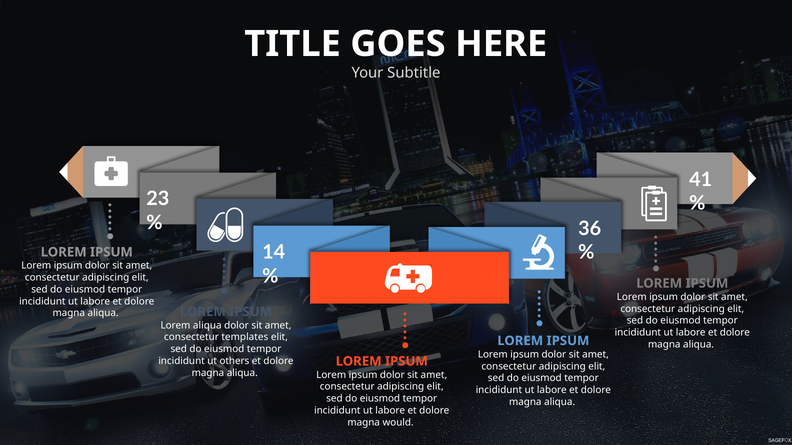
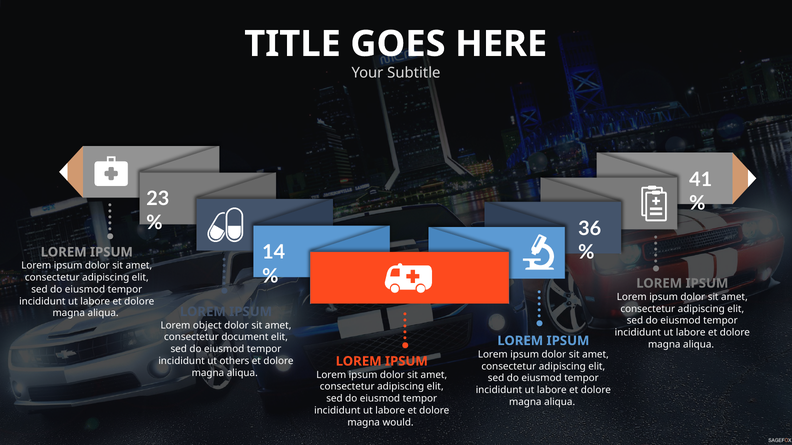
Lorem aliqua: aliqua -> object (207, 326)
templates: templates -> document (245, 338)
